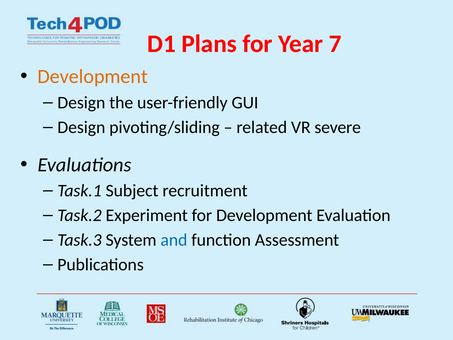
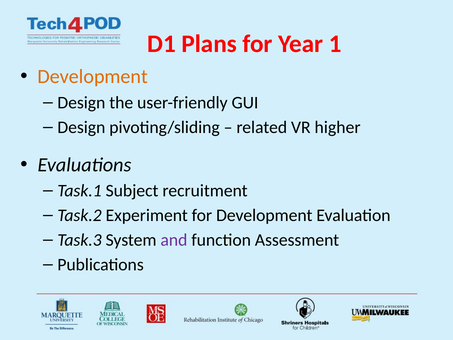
7: 7 -> 1 (335, 44)
severe: severe -> higher (338, 127)
and colour: blue -> purple (174, 240)
